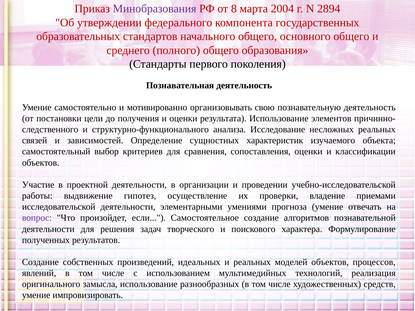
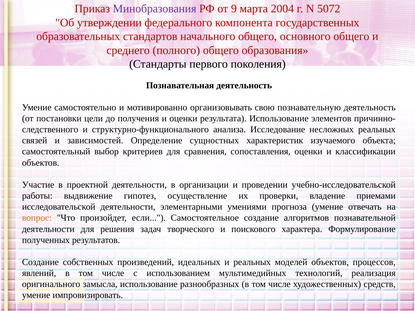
8: 8 -> 9 (234, 9)
2894: 2894 -> 5072 (329, 9)
вопрос colour: purple -> orange (37, 218)
